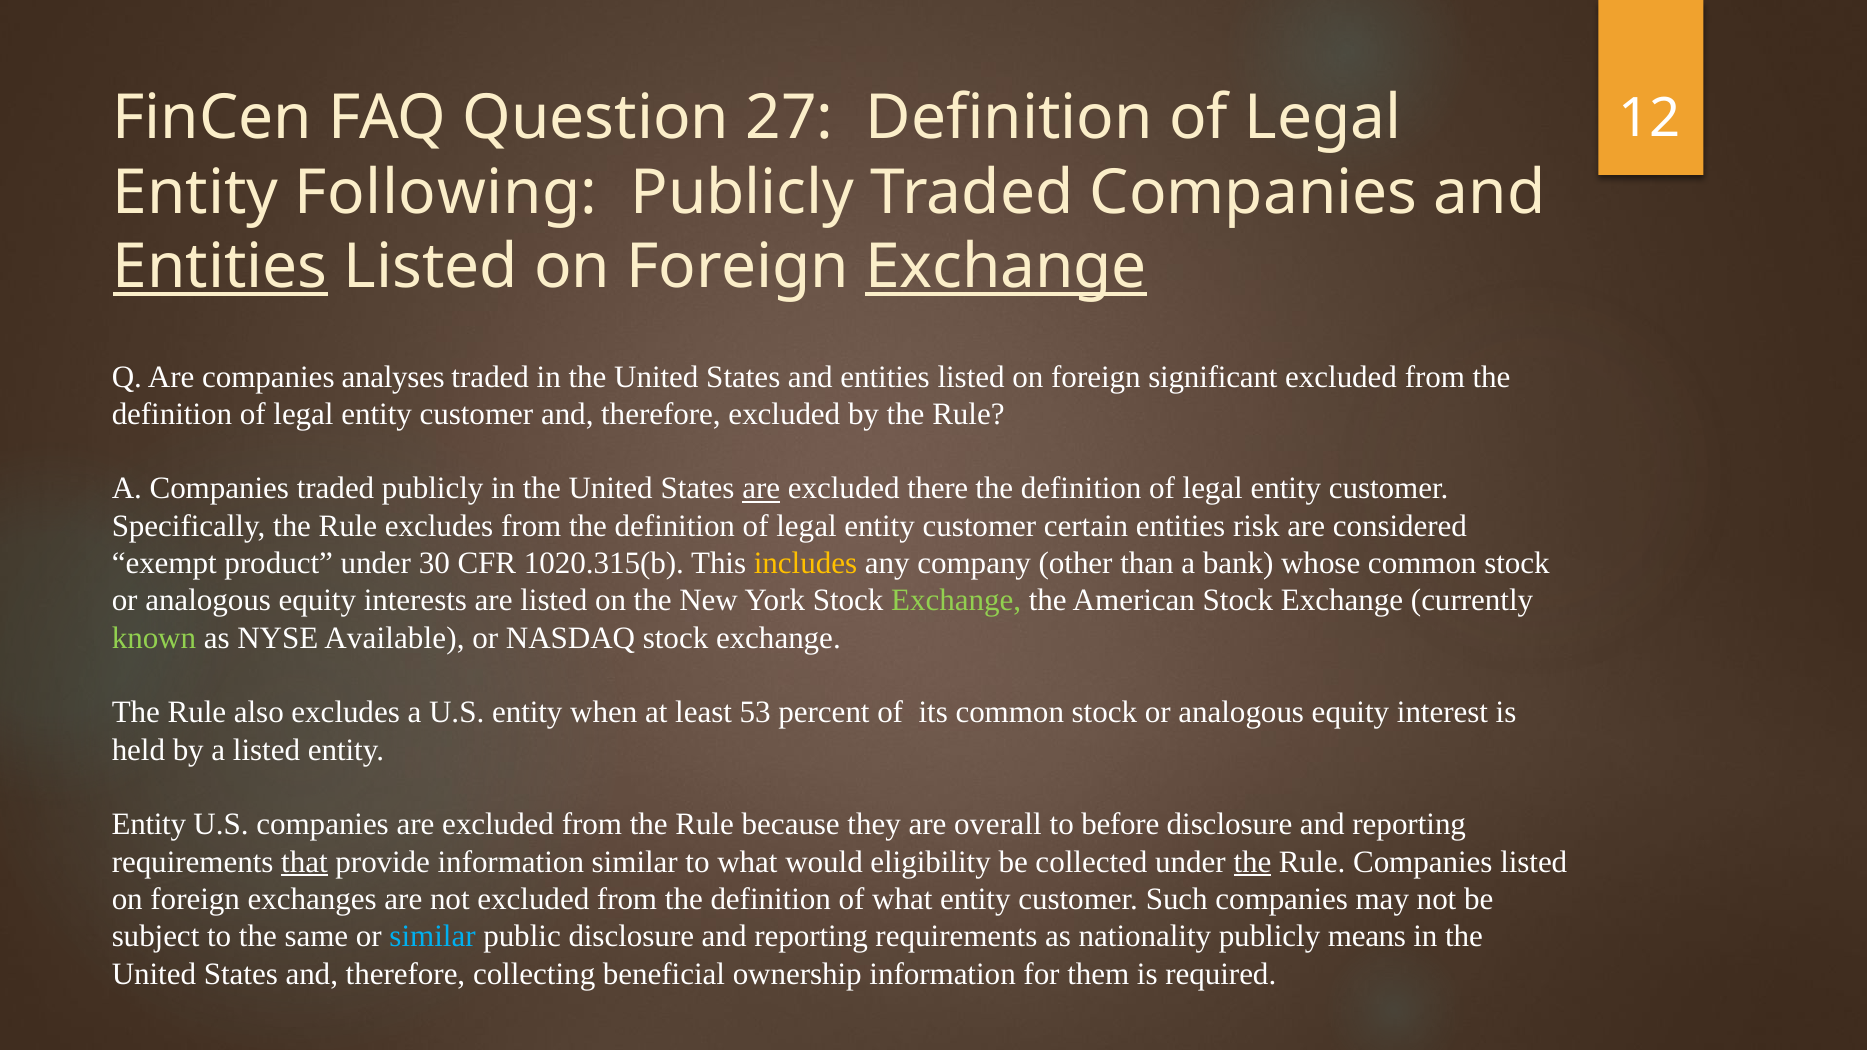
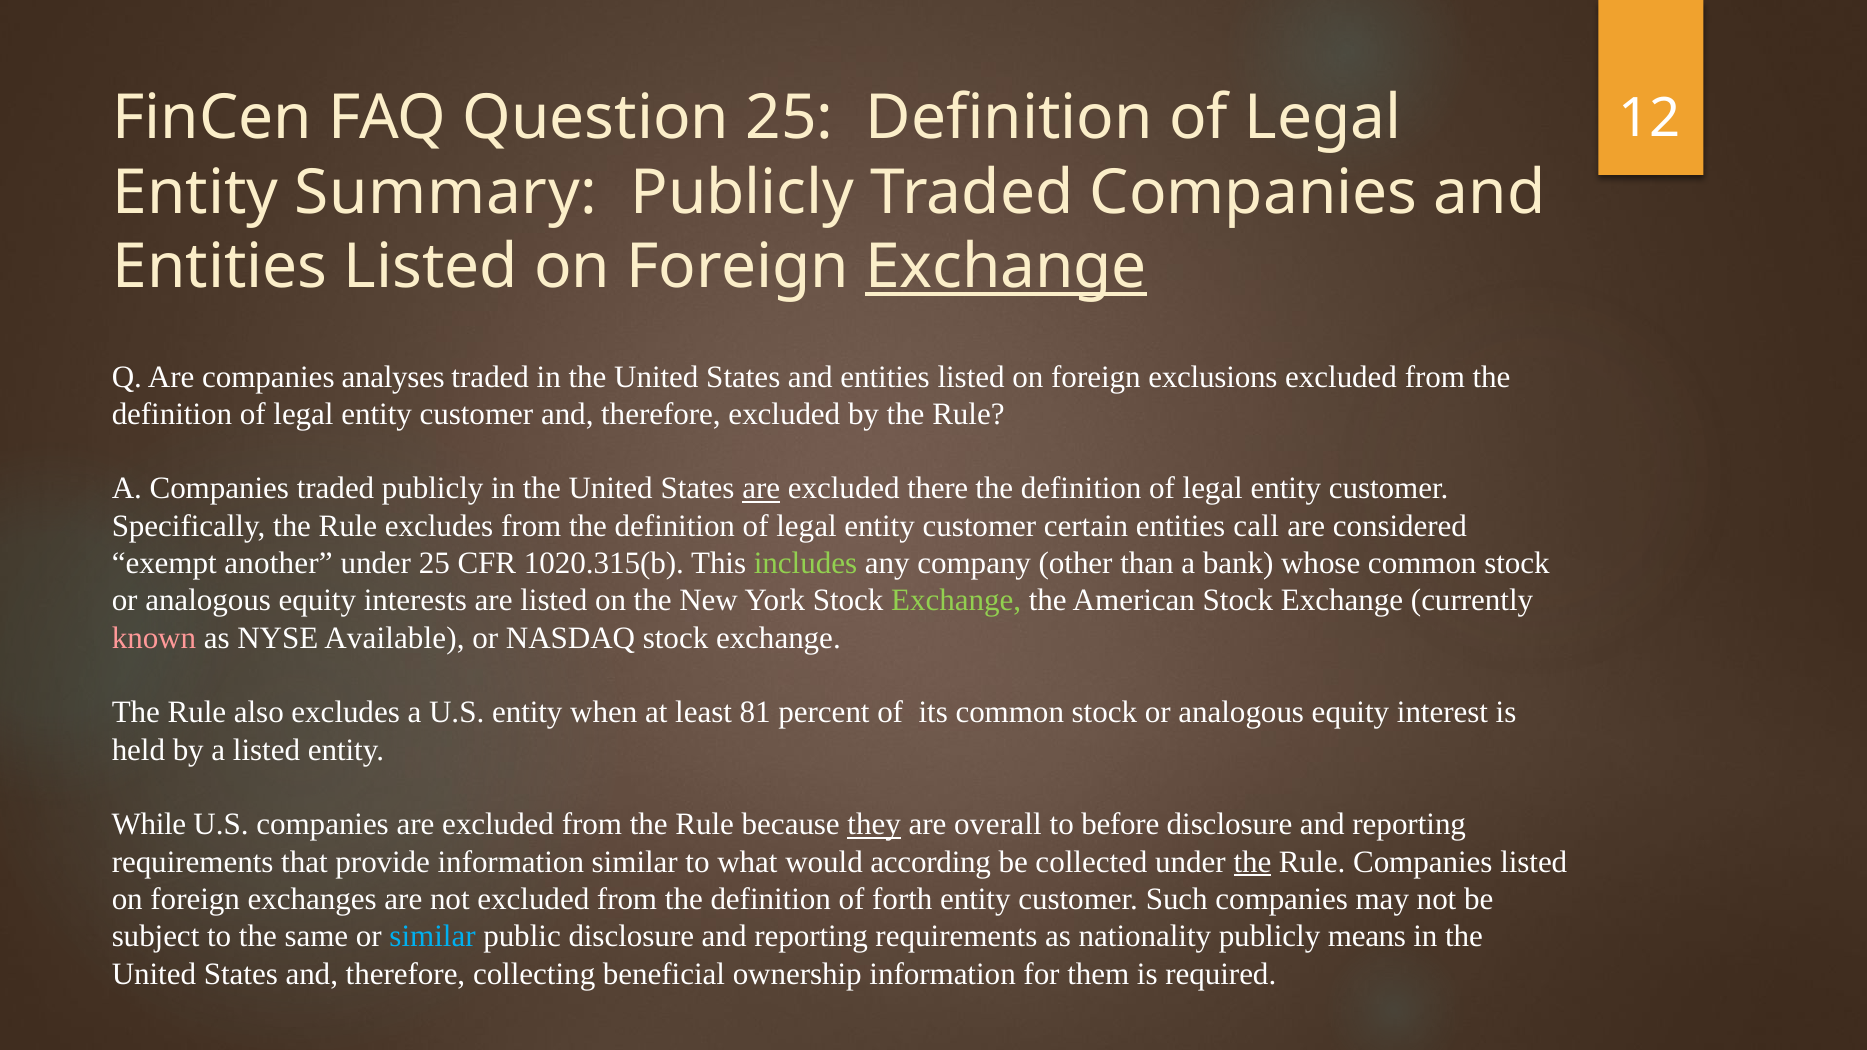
Question 27: 27 -> 25 (790, 118)
Following: Following -> Summary (446, 193)
Entities underline: present -> none (220, 267)
significant: significant -> exclusions (1213, 377)
risk: risk -> call (1256, 526)
product: product -> another (279, 563)
under 30: 30 -> 25 (434, 563)
includes colour: yellow -> light green (806, 563)
known colour: light green -> pink (154, 638)
53: 53 -> 81 (755, 713)
Entity: Entity -> While (149, 825)
they underline: none -> present (874, 825)
that underline: present -> none (304, 862)
eligibility: eligibility -> according (931, 862)
of what: what -> forth (902, 899)
